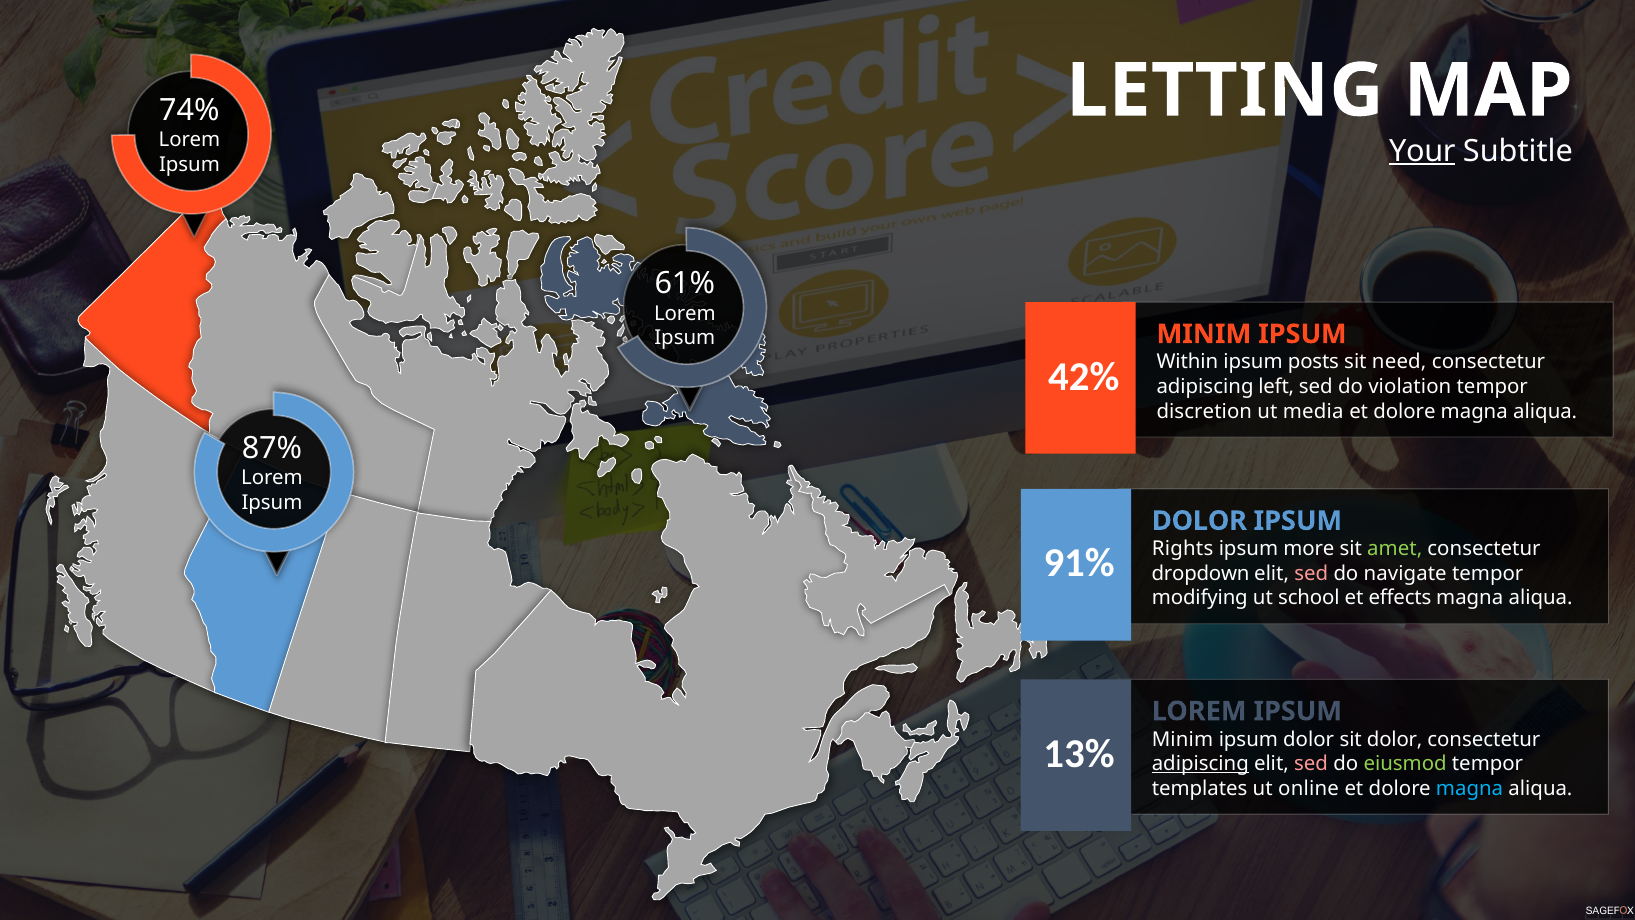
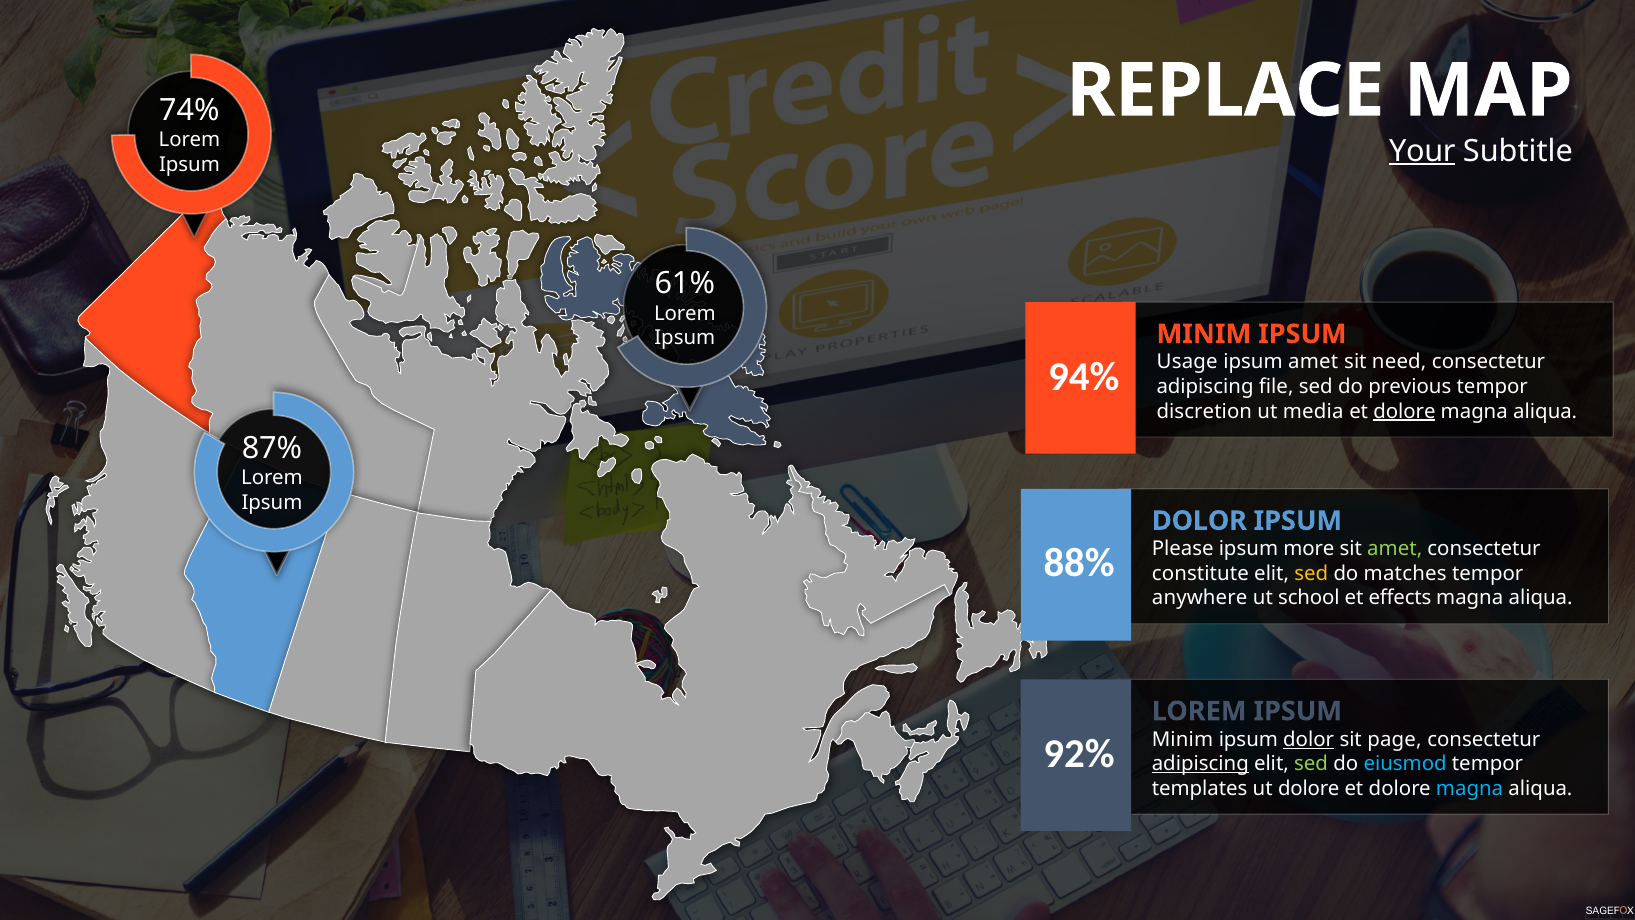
LETTING: LETTING -> REPLACE (1225, 91)
Within: Within -> Usage (1187, 362)
ipsum posts: posts -> amet (1313, 362)
42%: 42% -> 94% (1084, 376)
left: left -> file (1276, 387)
violation: violation -> previous (1410, 387)
dolore underline: none -> present (1404, 411)
Rights: Rights -> Please (1183, 549)
91%: 91% -> 88% (1079, 563)
dropdown: dropdown -> constitute (1200, 573)
sed colour: pink -> yellow (1311, 573)
navigate: navigate -> matches (1405, 573)
modifying: modifying -> anywhere (1200, 598)
dolor underline: none -> present (1309, 739)
sit dolor: dolor -> page (1394, 739)
13%: 13% -> 92% (1079, 753)
sed colour: pink -> light green (1311, 764)
eiusmod colour: light green -> light blue (1405, 764)
ut online: online -> dolore (1309, 788)
